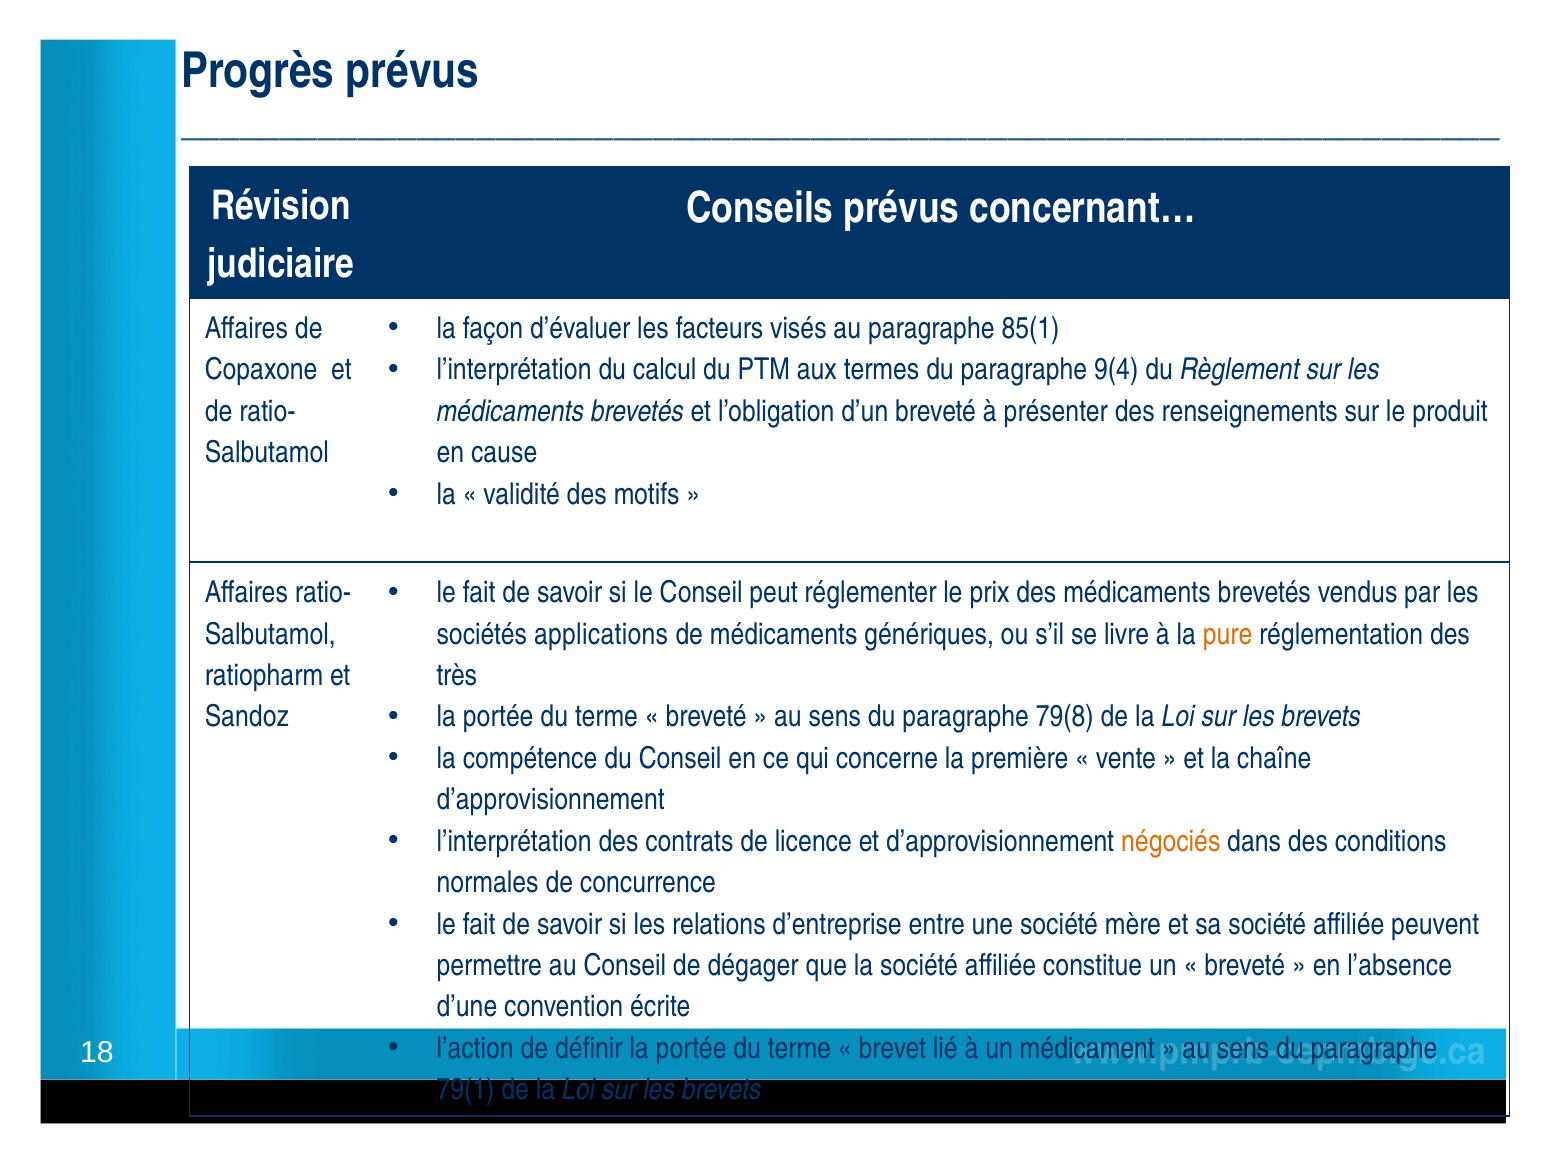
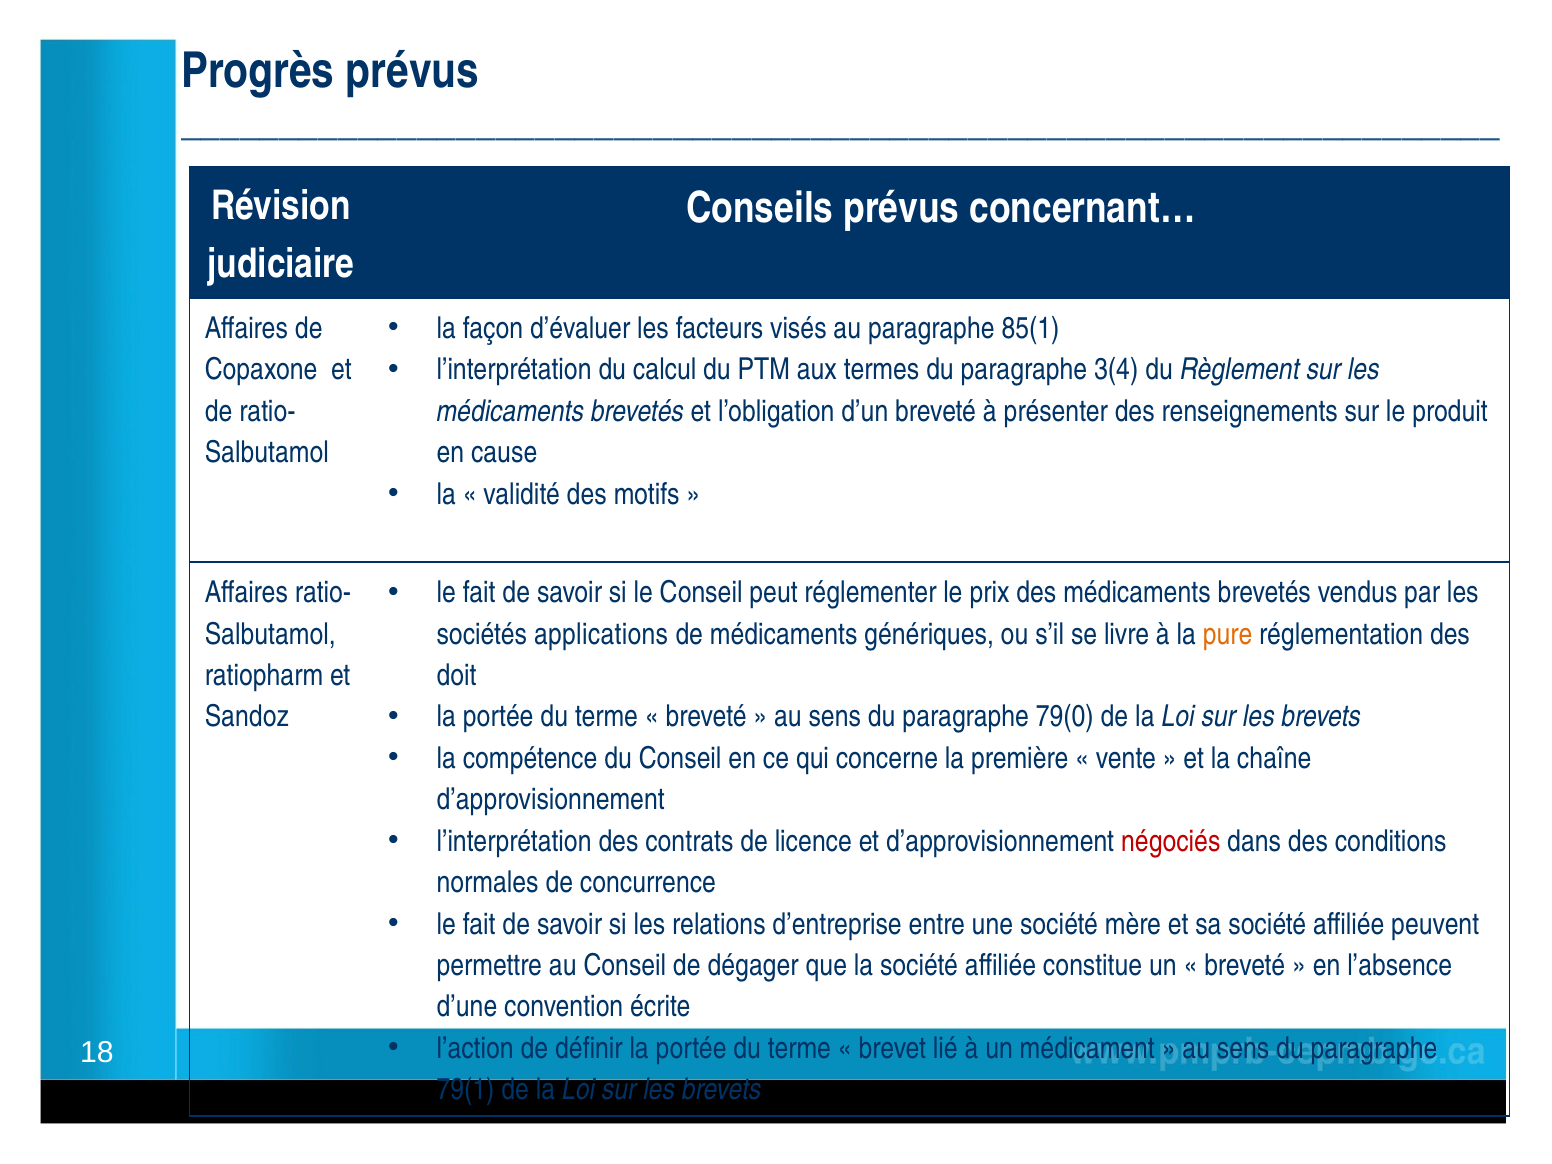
9(4: 9(4 -> 3(4 (1116, 370)
très: très -> doit (457, 676)
79(8: 79(8 -> 79(0 (1065, 717)
négociés colour: orange -> red (1171, 841)
